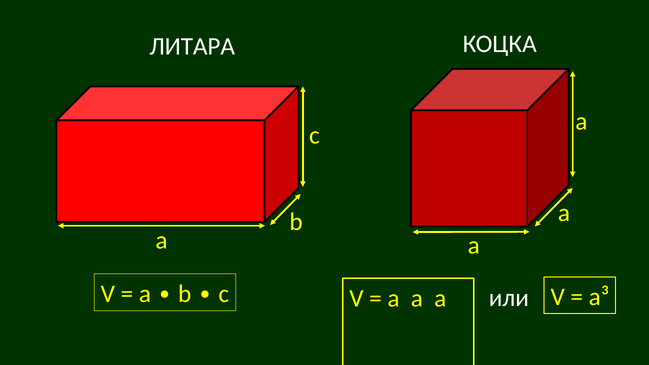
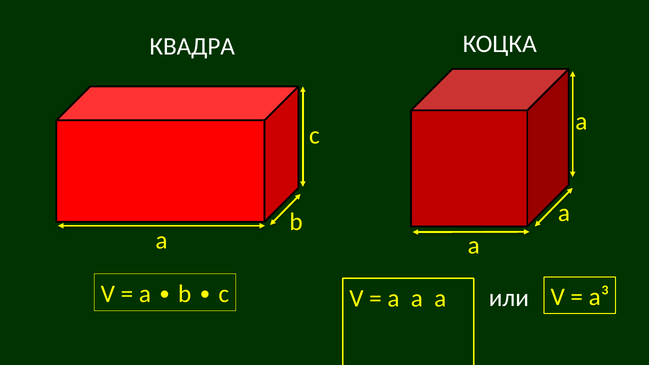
ЛИТАРА: ЛИТАРА -> КВАДРА (192, 46)
